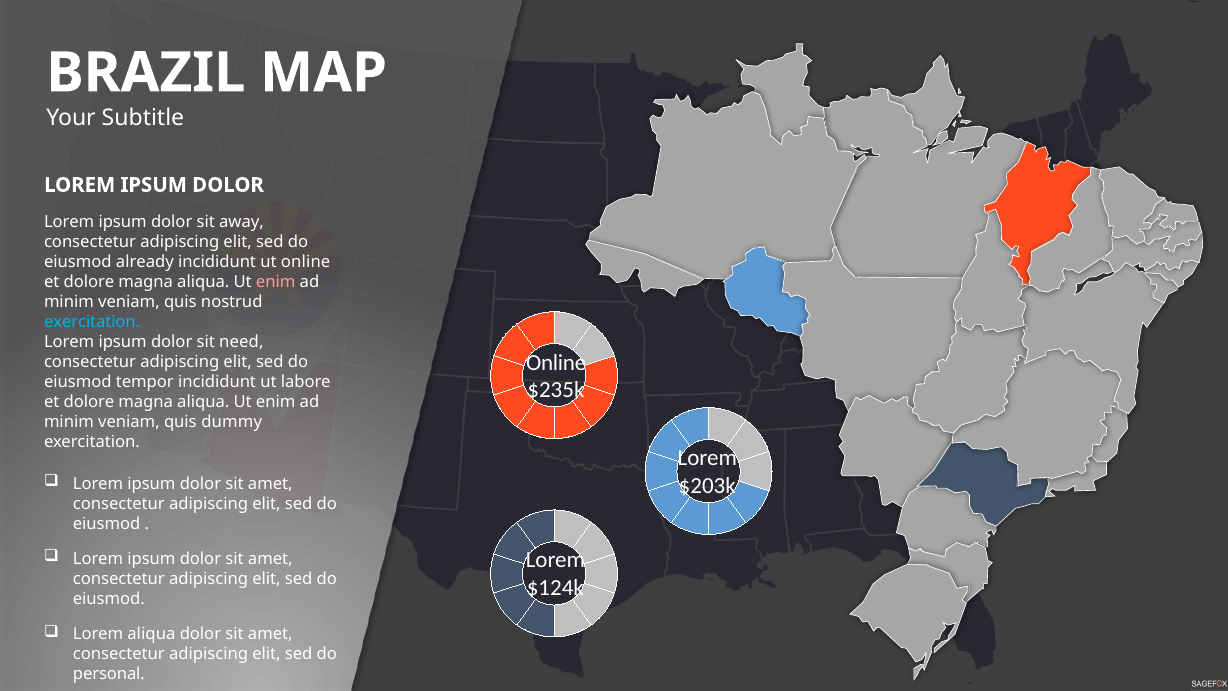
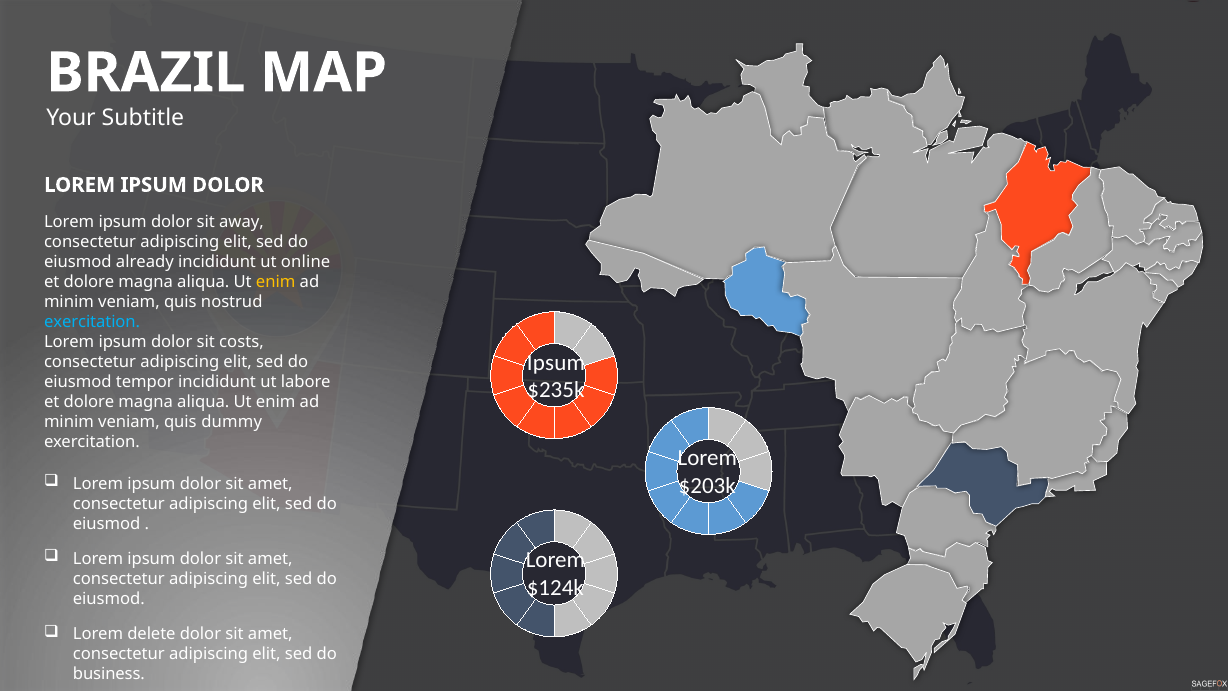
enim colour: pink -> yellow (276, 282)
need: need -> costs (241, 342)
Online: Online -> Ipsum (556, 362)
Lorem aliqua: aliqua -> delete (151, 634)
personal: personal -> business (109, 674)
